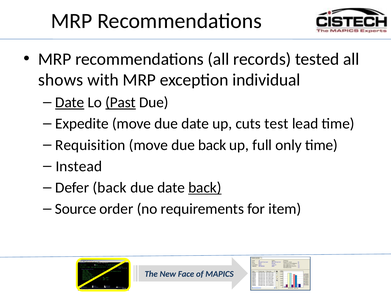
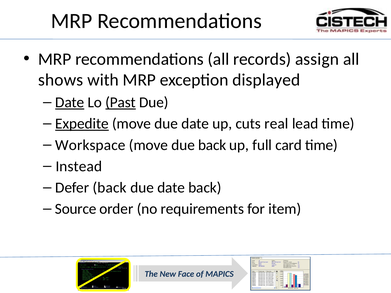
tested: tested -> assign (317, 59)
individual: individual -> displayed (266, 80)
Expedite underline: none -> present (82, 124)
test: test -> real (276, 124)
Requisition: Requisition -> Workspace (90, 145)
only: only -> card (289, 145)
back underline: present -> none (205, 188)
